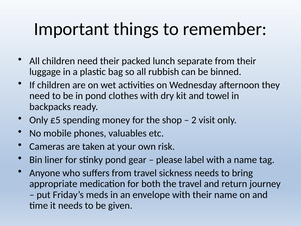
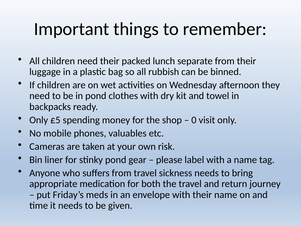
2: 2 -> 0 (194, 120)
